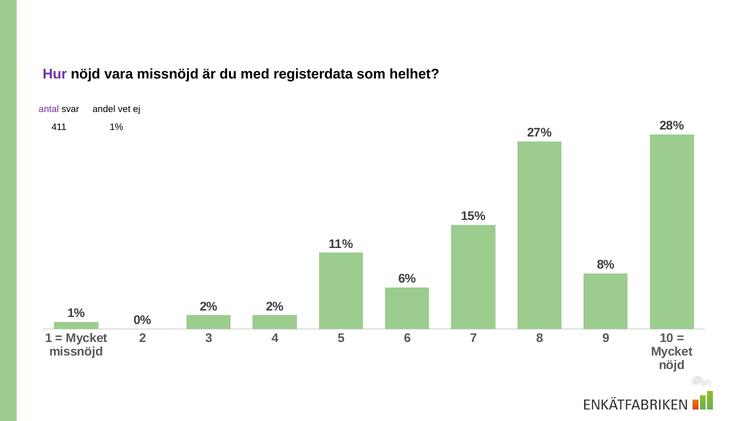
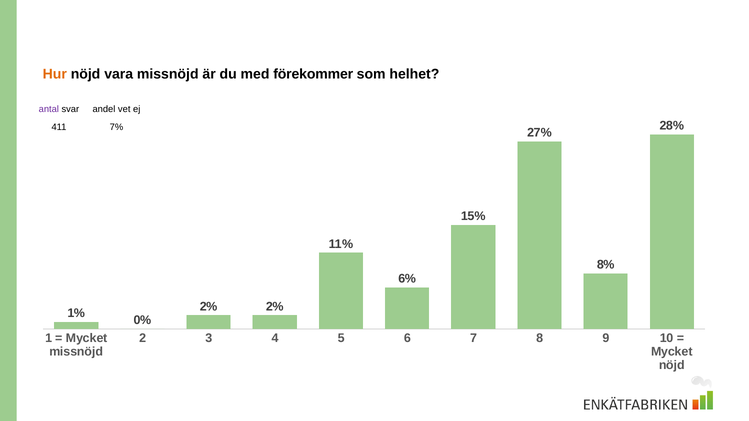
Hur colour: purple -> orange (55, 74)
registerdata: registerdata -> förekommer (313, 74)
411 1%: 1% -> 7% (116, 127)
